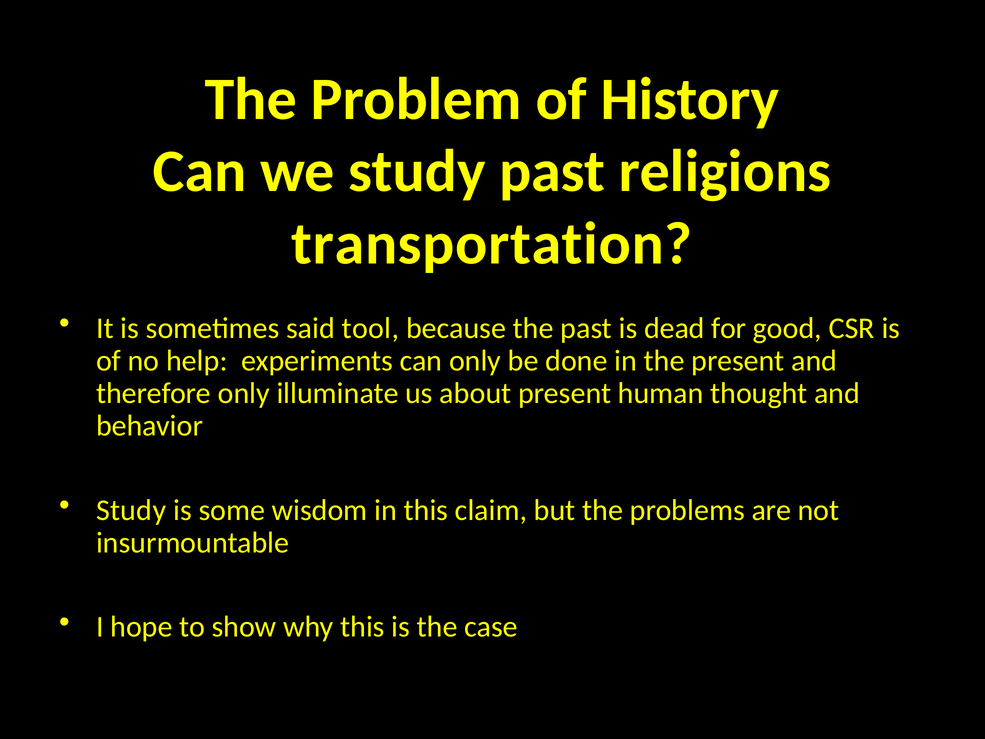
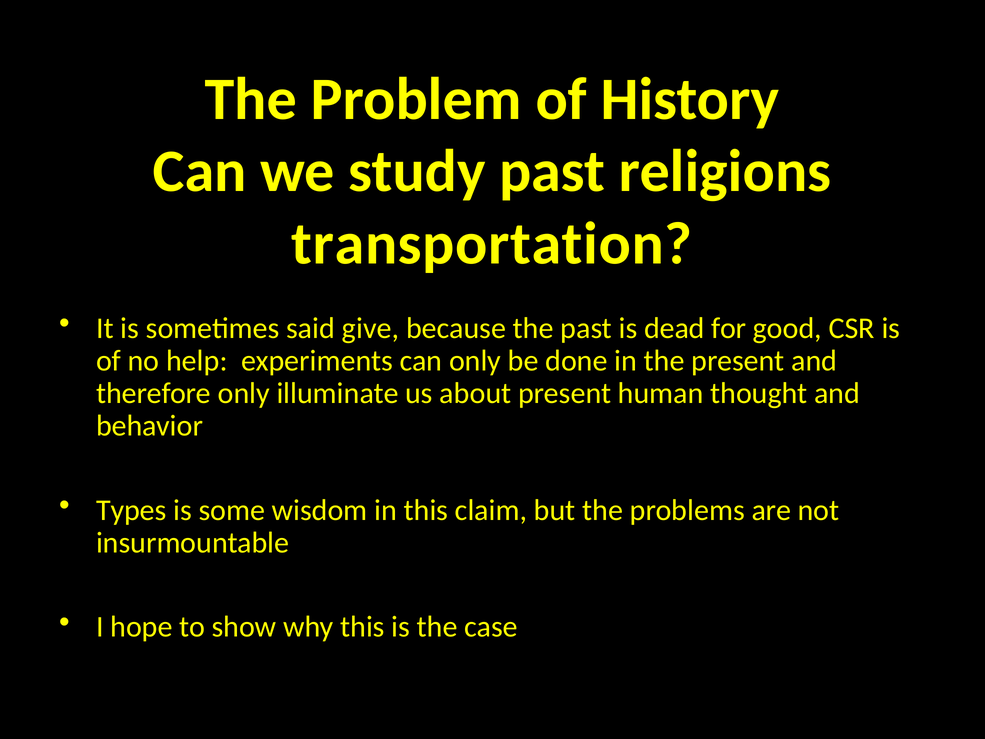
tool: tool -> give (371, 328)
Study: Study -> Types (131, 510)
